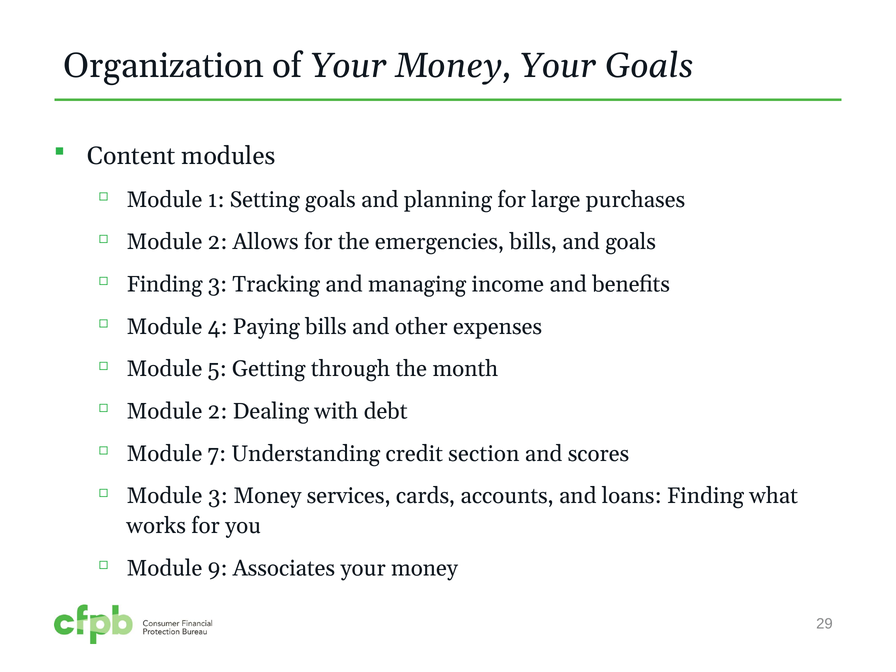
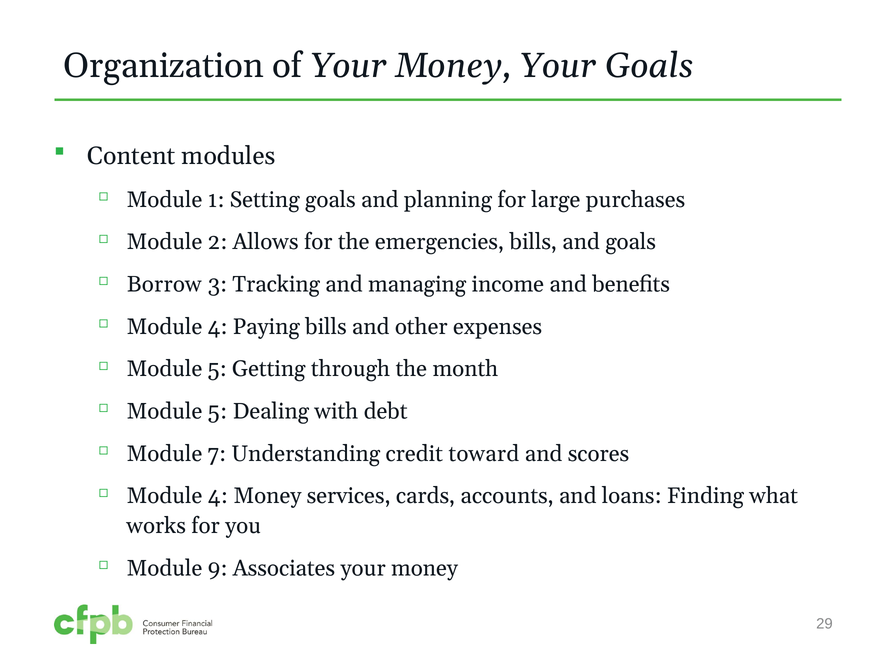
Finding: Finding -> Borrow (164, 284)
2: 2 -> 5 (217, 411)
section: section -> toward (484, 454)
3: 3 -> 4 (218, 496)
